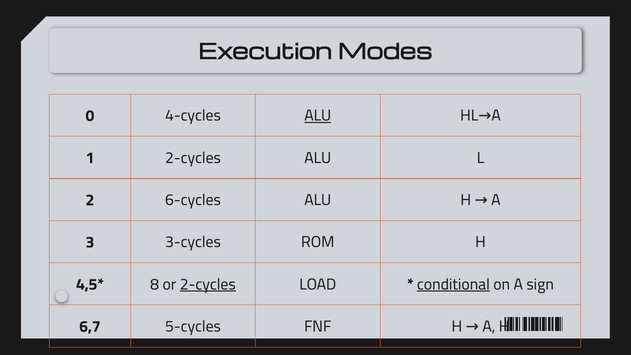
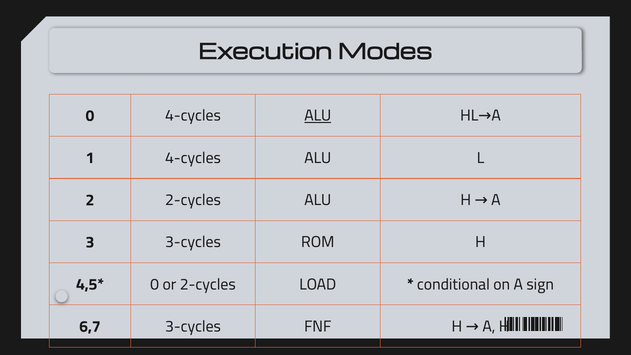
1 2-cycles: 2-cycles -> 4-cycles (193, 158)
2 6-cycles: 6-cycles -> 2-cycles (193, 200)
8: 8 -> 0 (155, 284)
2-cycles underline: present -> none (208, 284)
conditional underline: present -> none (453, 284)
6,7 5-cycles: 5-cycles -> 3-cycles (193, 327)
